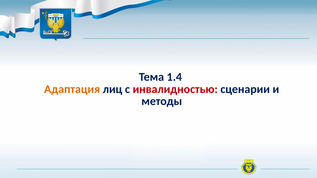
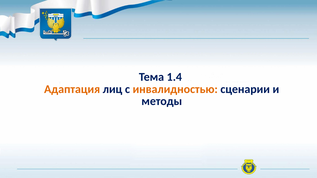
инвалидностью colour: red -> orange (175, 89)
